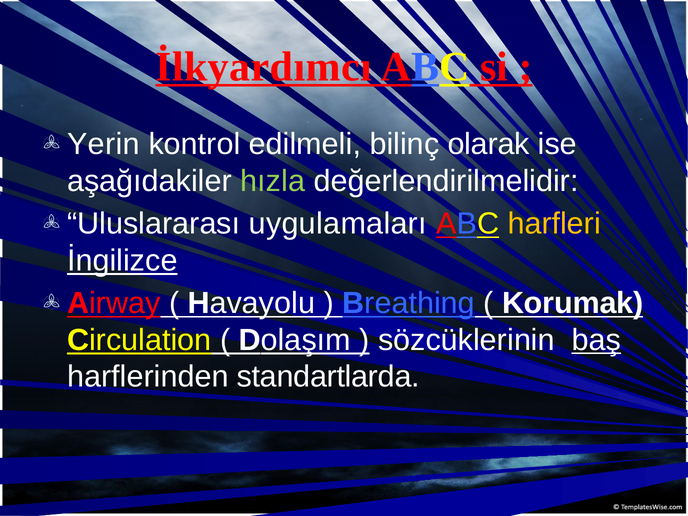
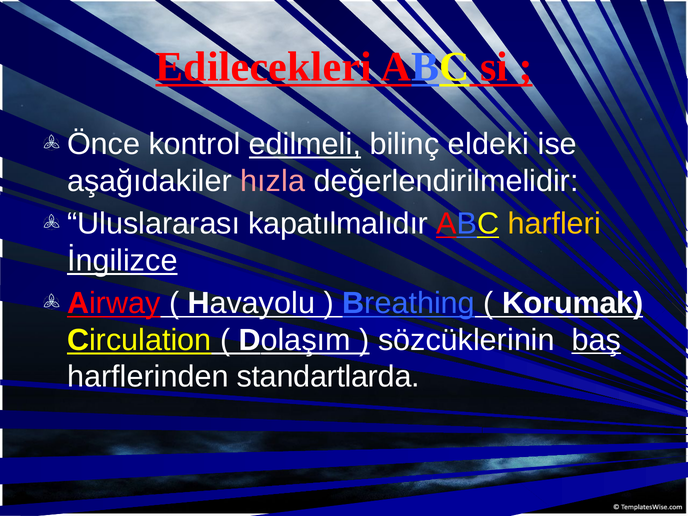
İlkyardımcı: İlkyardımcı -> Edilecekleri (264, 67)
Yerin: Yerin -> Önce (104, 144)
edilmeli underline: none -> present (305, 144)
olarak: olarak -> eldeki (488, 144)
hızla colour: light green -> pink (273, 181)
uygulamaları: uygulamaları -> kapatılmalıdır (338, 224)
